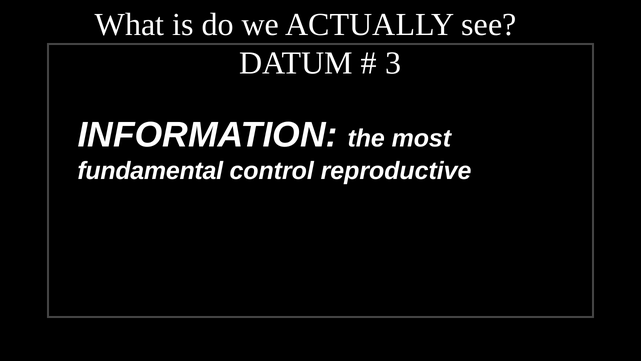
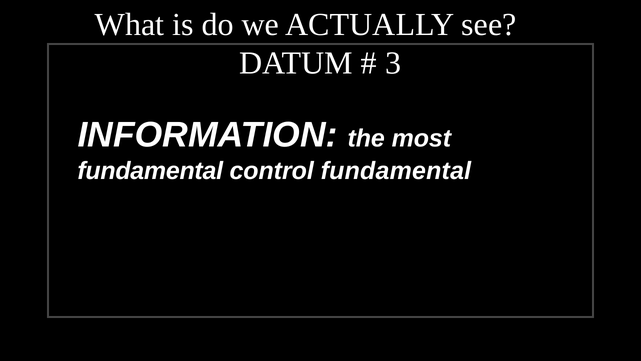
control reproductive: reproductive -> fundamental (396, 171)
